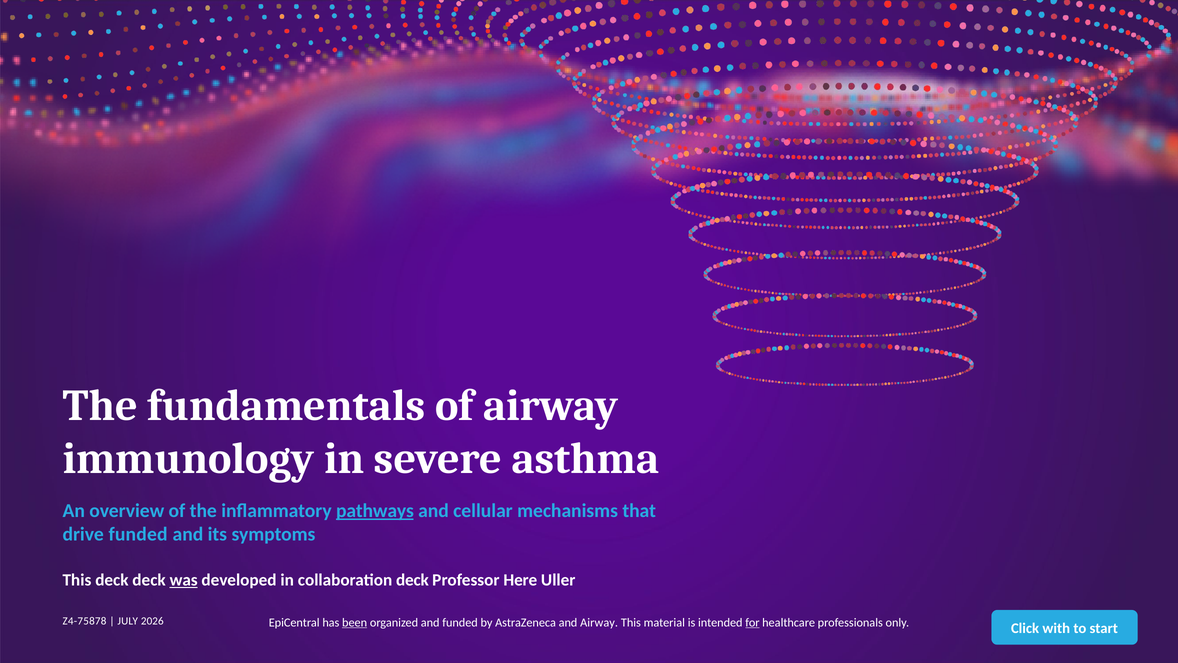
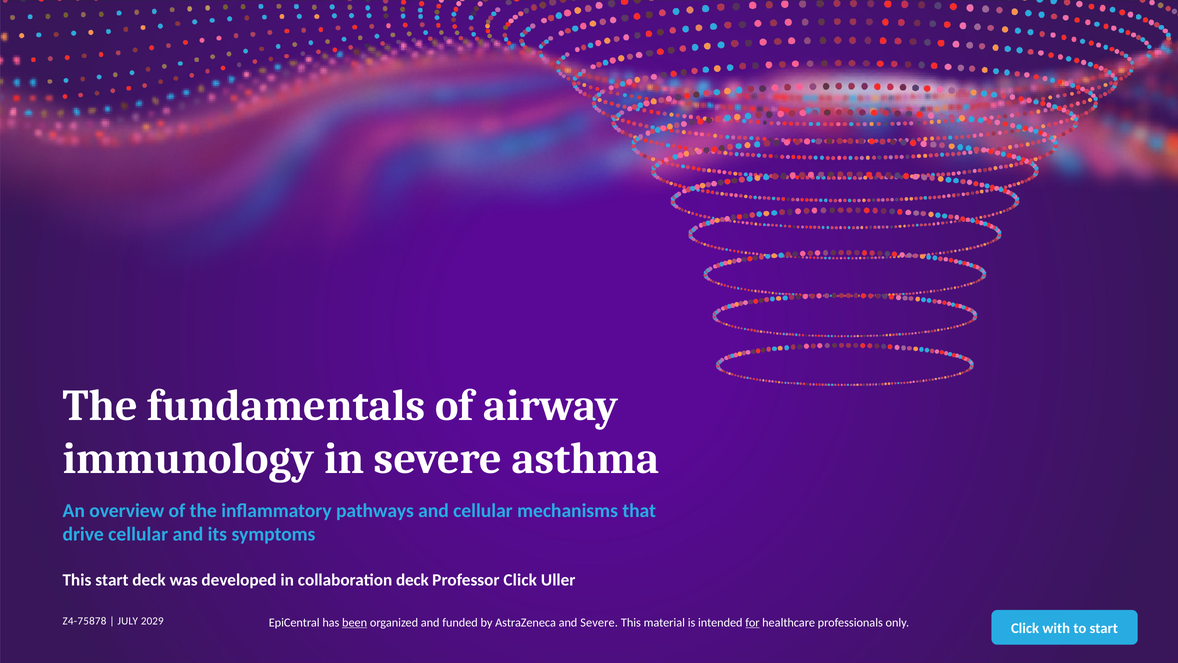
pathways underline: present -> none (375, 511)
drive funded: funded -> cellular (138, 534)
This deck: deck -> start (112, 580)
was underline: present -> none (184, 580)
Professor Here: Here -> Click (520, 580)
2026: 2026 -> 2029 (152, 621)
and Airway: Airway -> Severe (599, 622)
